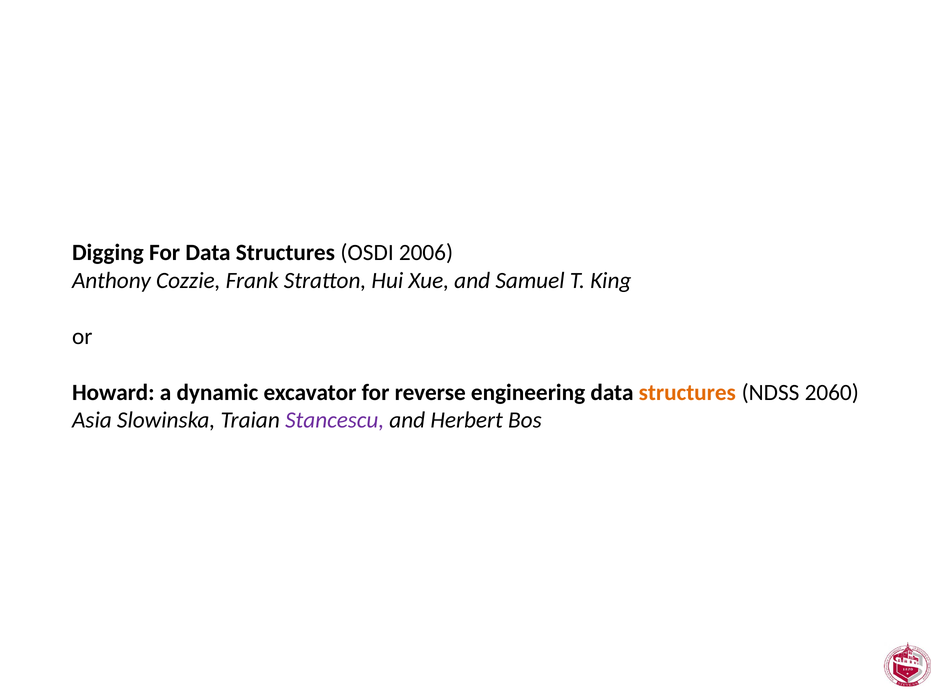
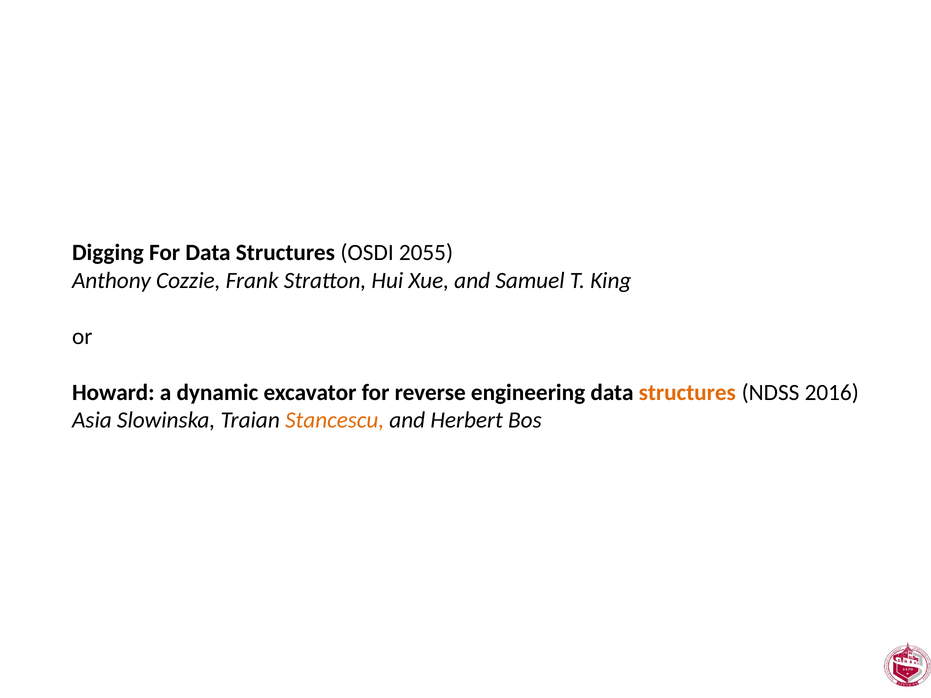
2006: 2006 -> 2055 (426, 253)
2060: 2060 -> 2016 (832, 393)
Stancescu colour: purple -> orange (335, 420)
